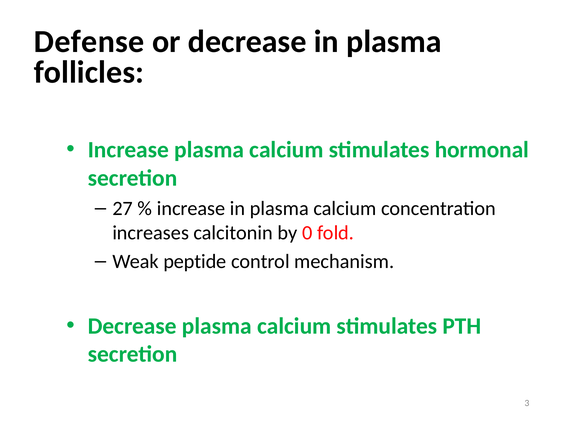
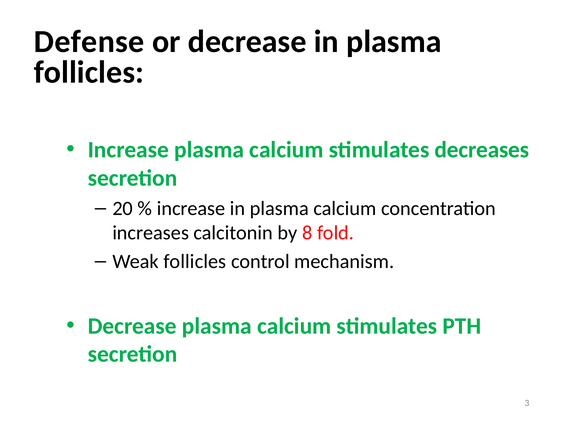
hormonal: hormonal -> decreases (482, 150)
27: 27 -> 20 (123, 208)
0: 0 -> 8 (307, 233)
Weak peptide: peptide -> follicles (195, 262)
